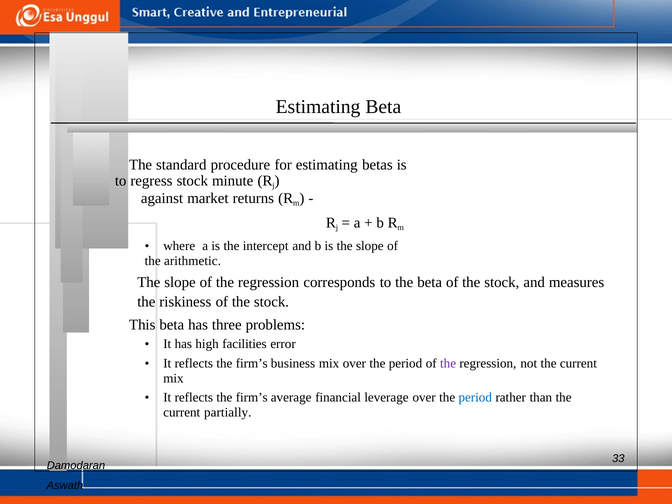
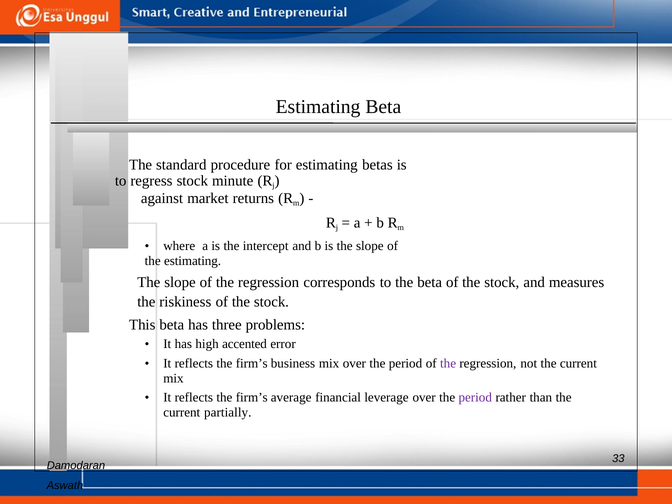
the arithmetic: arithmetic -> estimating (193, 261)
facilities: facilities -> accented (244, 344)
period colour: blue -> purple (475, 397)
